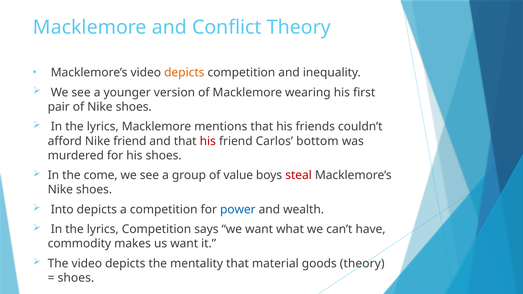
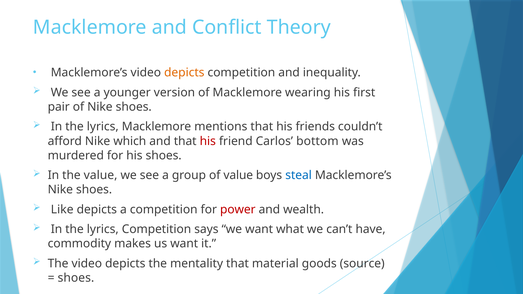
Nike friend: friend -> which (130, 141)
the come: come -> value (101, 175)
steal colour: red -> blue (299, 175)
Into: Into -> Like (62, 210)
power colour: blue -> red (238, 210)
goods theory: theory -> source (362, 264)
